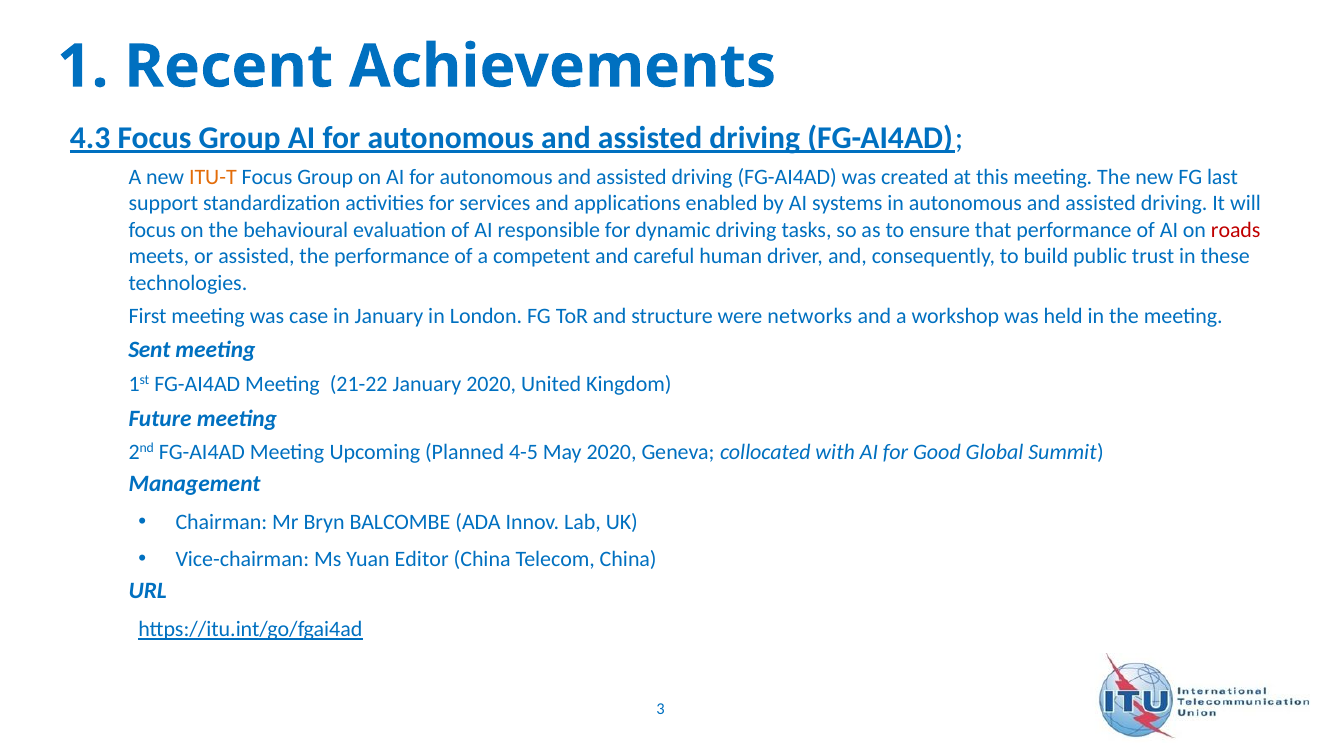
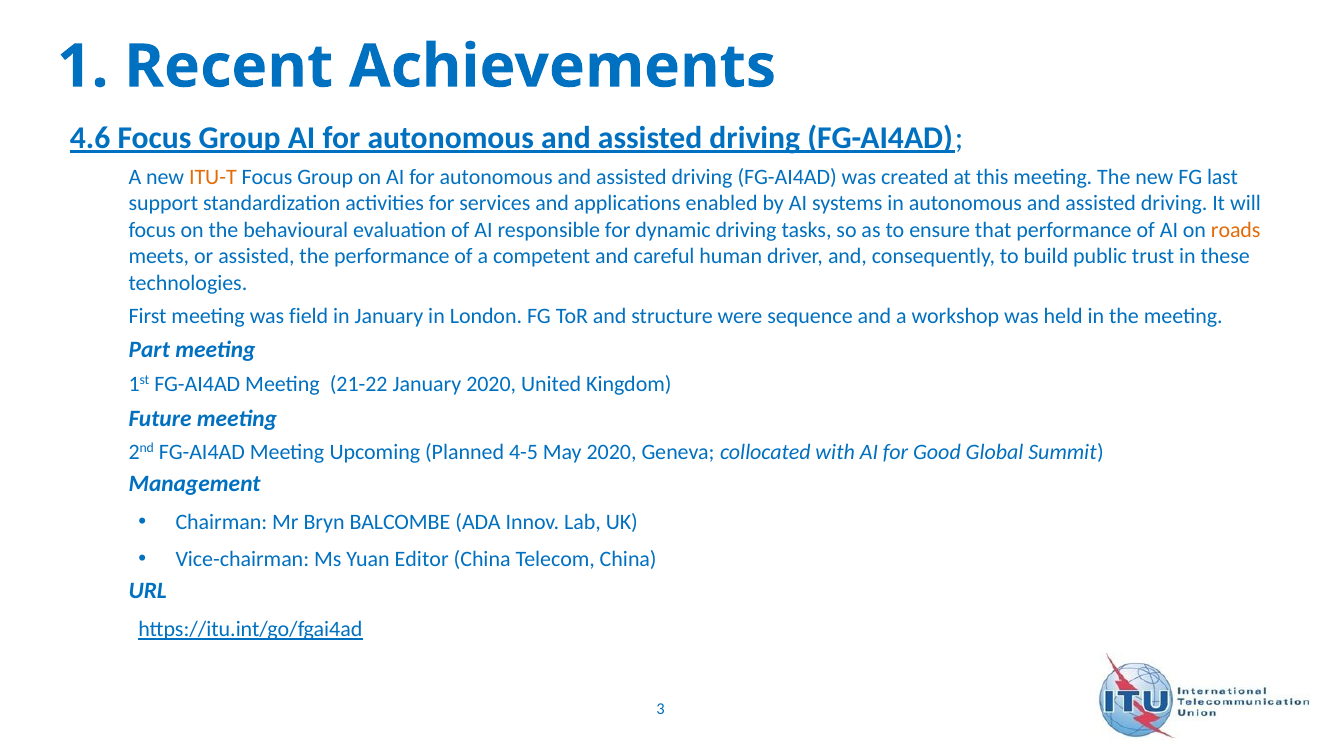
4.3: 4.3 -> 4.6 (90, 138)
roads colour: red -> orange (1236, 230)
case: case -> field (309, 316)
networks: networks -> sequence (810, 316)
Sent: Sent -> Part (149, 350)
